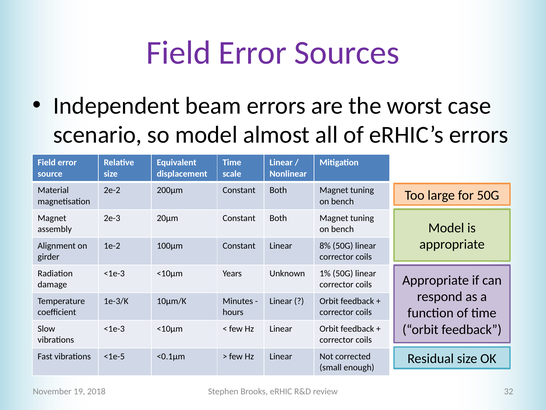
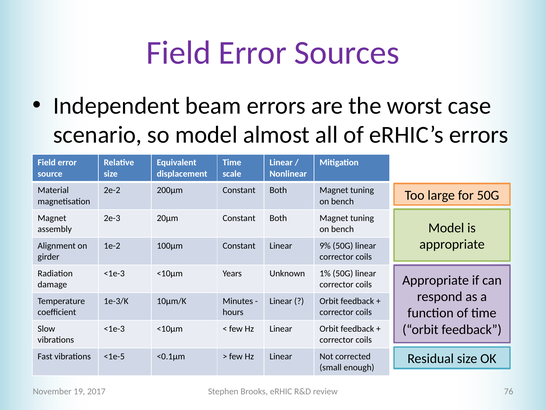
8%: 8% -> 9% (325, 245)
2018: 2018 -> 2017 (96, 391)
32: 32 -> 76 (509, 391)
